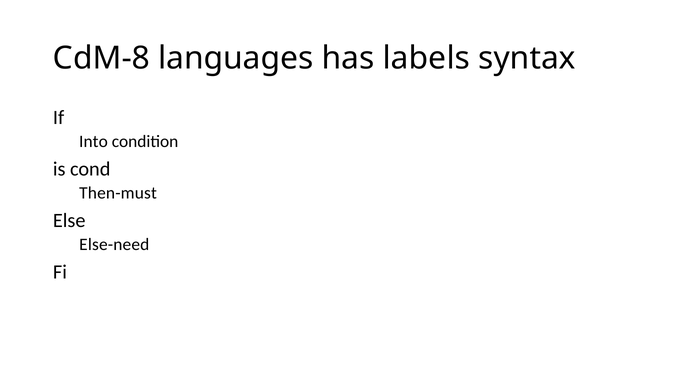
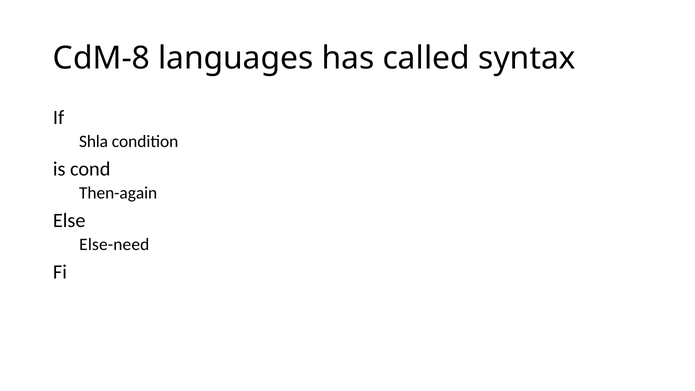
labels: labels -> called (426, 58)
Into: Into -> Shla (94, 141)
Then-must: Then-must -> Then-again (118, 193)
